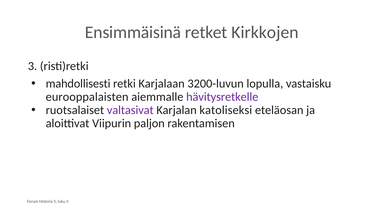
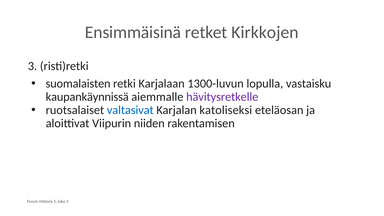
mahdollisesti: mahdollisesti -> suomalaisten (78, 84)
3200-luvun: 3200-luvun -> 1300-luvun (216, 84)
eurooppalaisten: eurooppalaisten -> kaupankäynnissä (87, 97)
valtasivat colour: purple -> blue (130, 110)
paljon: paljon -> niiden (149, 123)
